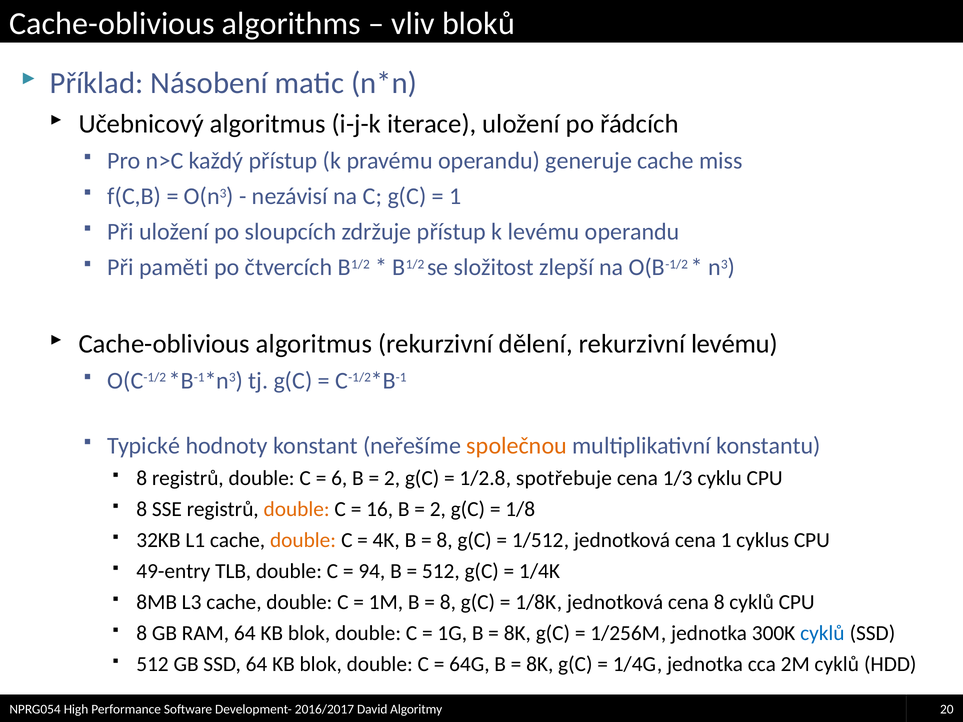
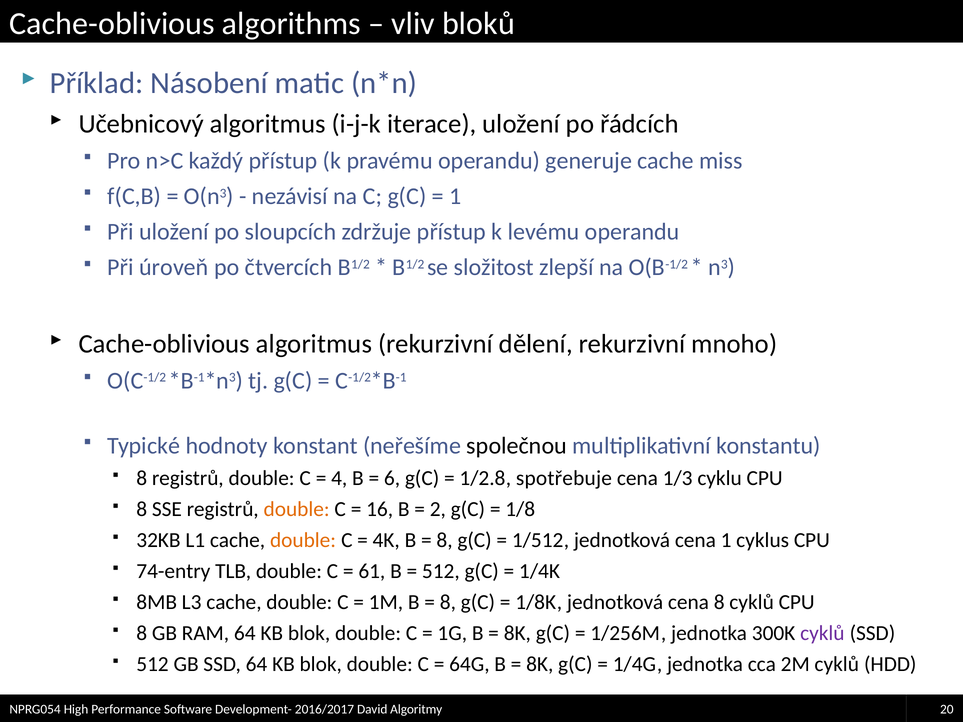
paměti: paměti -> úroveň (174, 268)
rekurzivní levému: levému -> mnoho (734, 344)
společnou colour: orange -> black (517, 446)
6: 6 -> 4 (339, 478)
2: 2 -> 6 (392, 478)
49-entry: 49-entry -> 74-entry (173, 571)
94: 94 -> 61 (372, 571)
cyklů colour: blue -> purple (822, 633)
